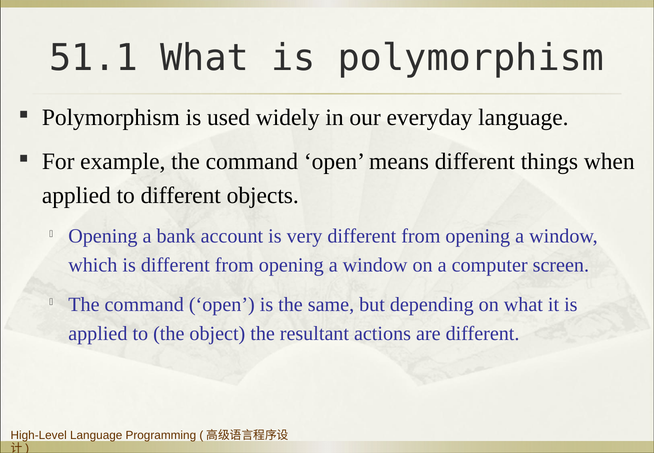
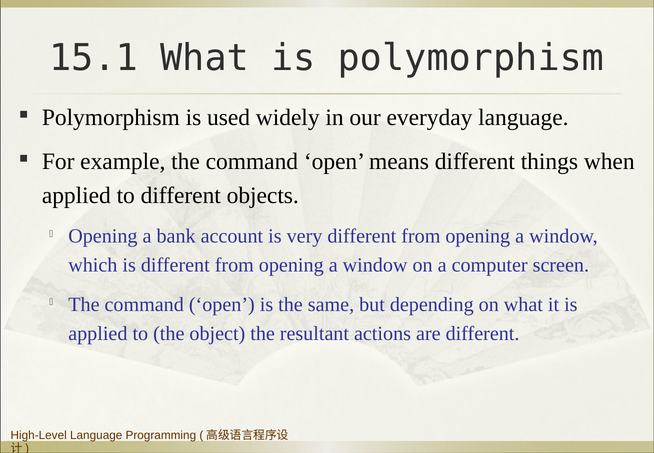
51.1: 51.1 -> 15.1 (94, 58)
